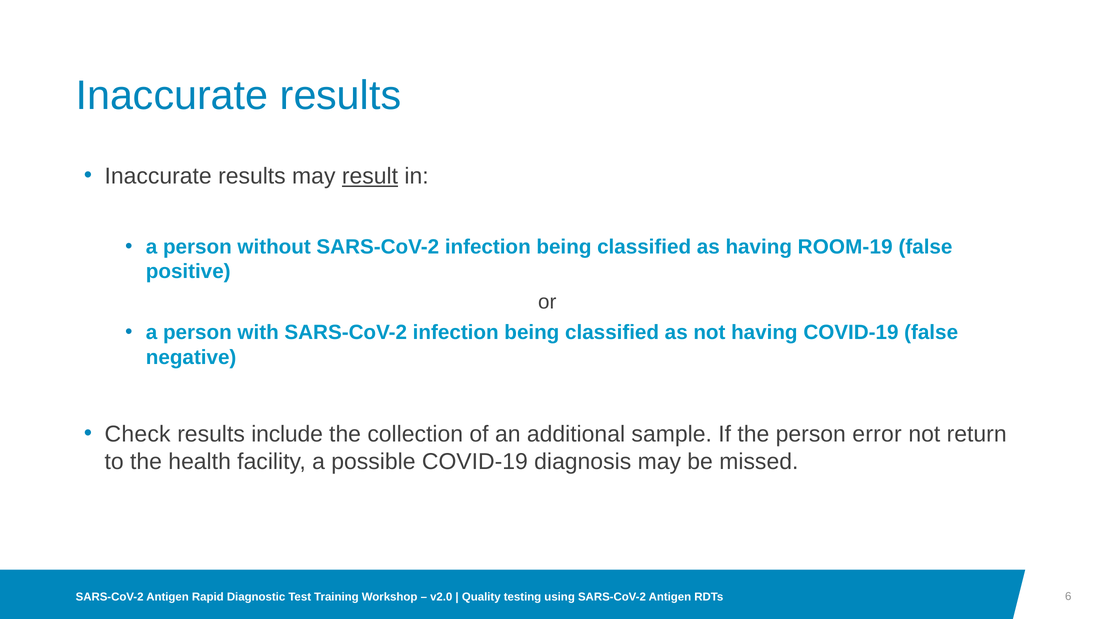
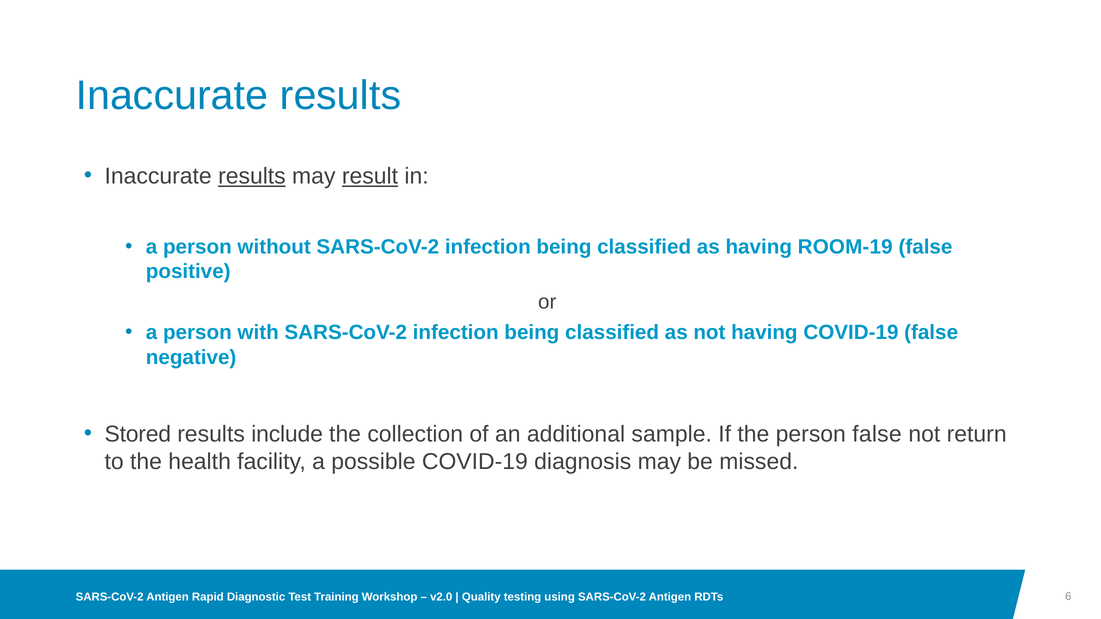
results underline: none -> present (252, 176)
Check: Check -> Stored (138, 434)
person error: error -> false (877, 434)
